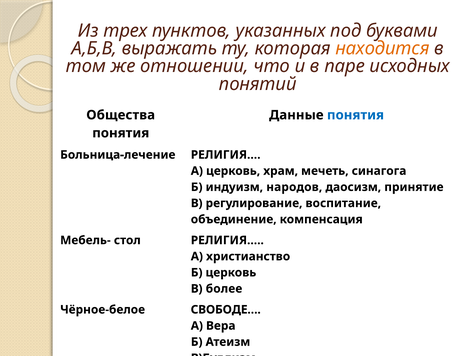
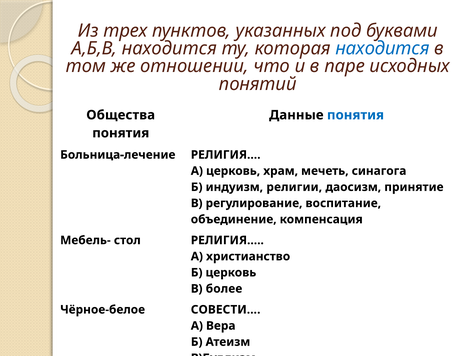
А,Б,В выражать: выражать -> находится (169, 49)
находится colour: orange -> blue (382, 49)
народов: народов -> религии (294, 187)
СВОБОДЕ…: СВОБОДЕ… -> СОВЕСТИ… (226, 310)
